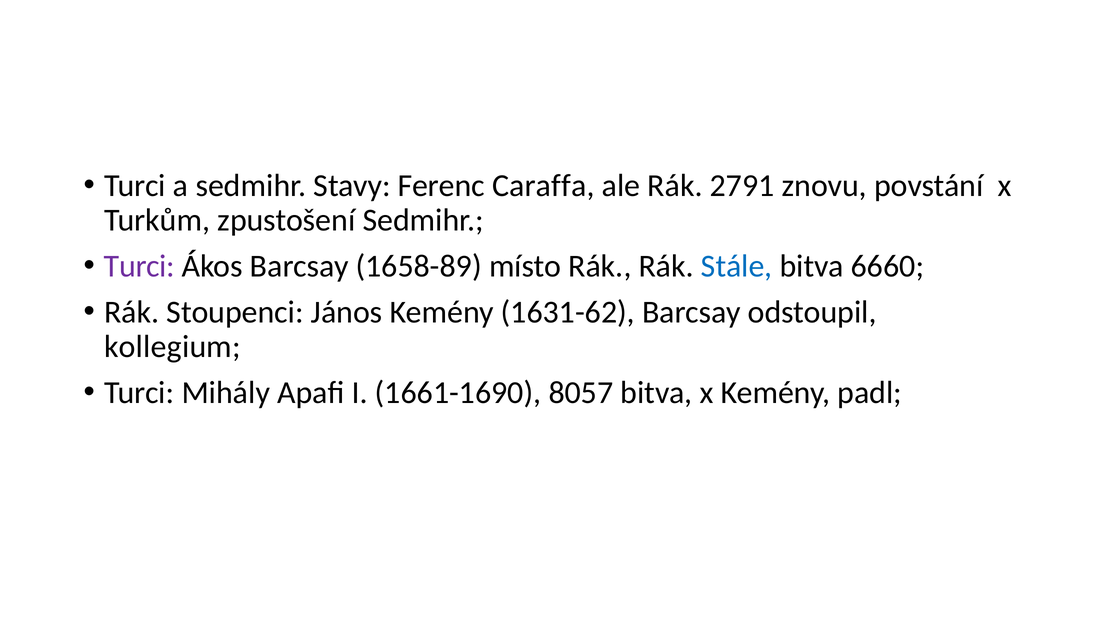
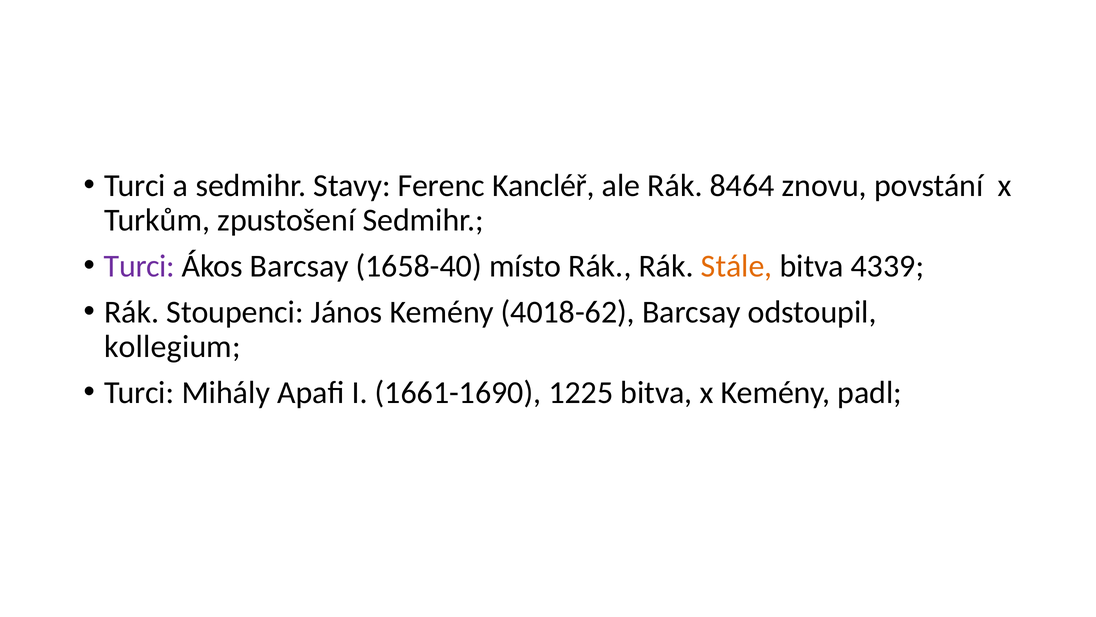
Caraffa: Caraffa -> Kancléř (543, 185)
2791: 2791 -> 8464 (742, 185)
1658-89: 1658-89 -> 1658-40 (419, 266)
Stále colour: blue -> orange (737, 266)
6660: 6660 -> 4339 (887, 266)
1631-62: 1631-62 -> 4018-62 (568, 312)
8057: 8057 -> 1225 (581, 392)
